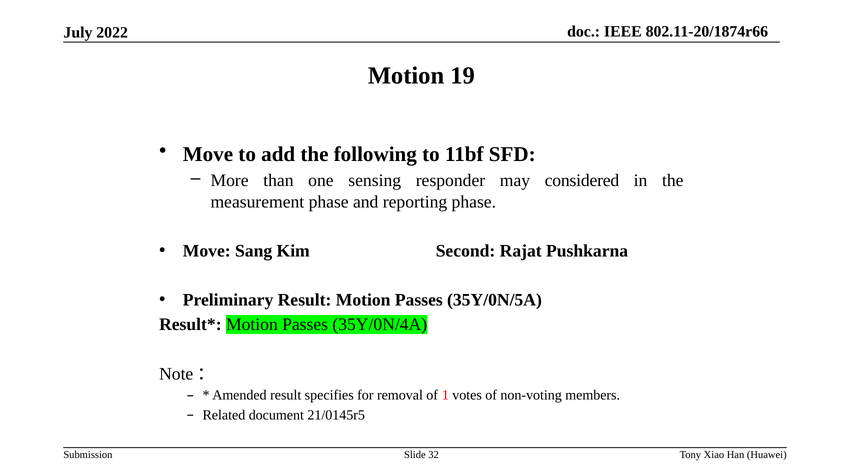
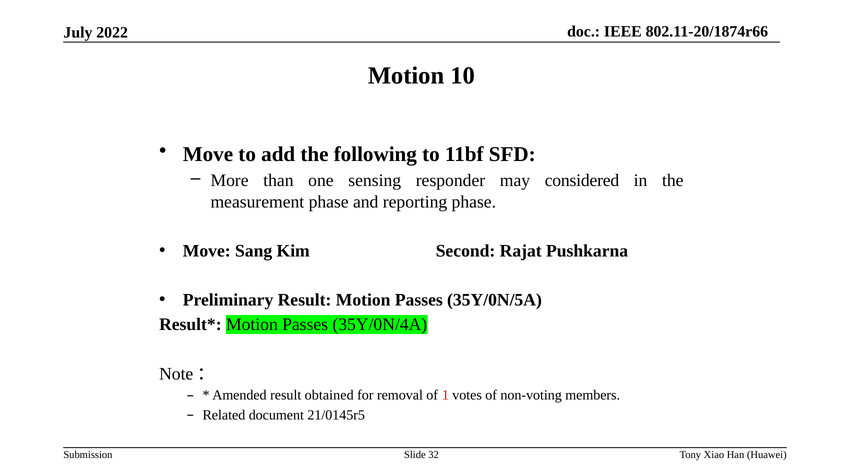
19: 19 -> 10 (463, 75)
specifies: specifies -> obtained (329, 395)
